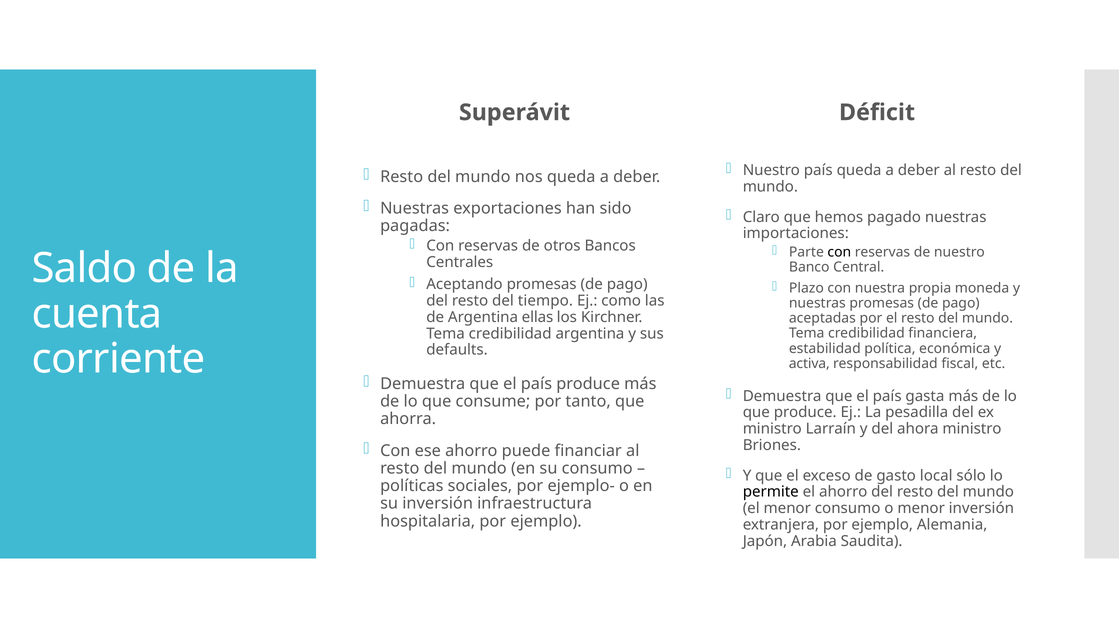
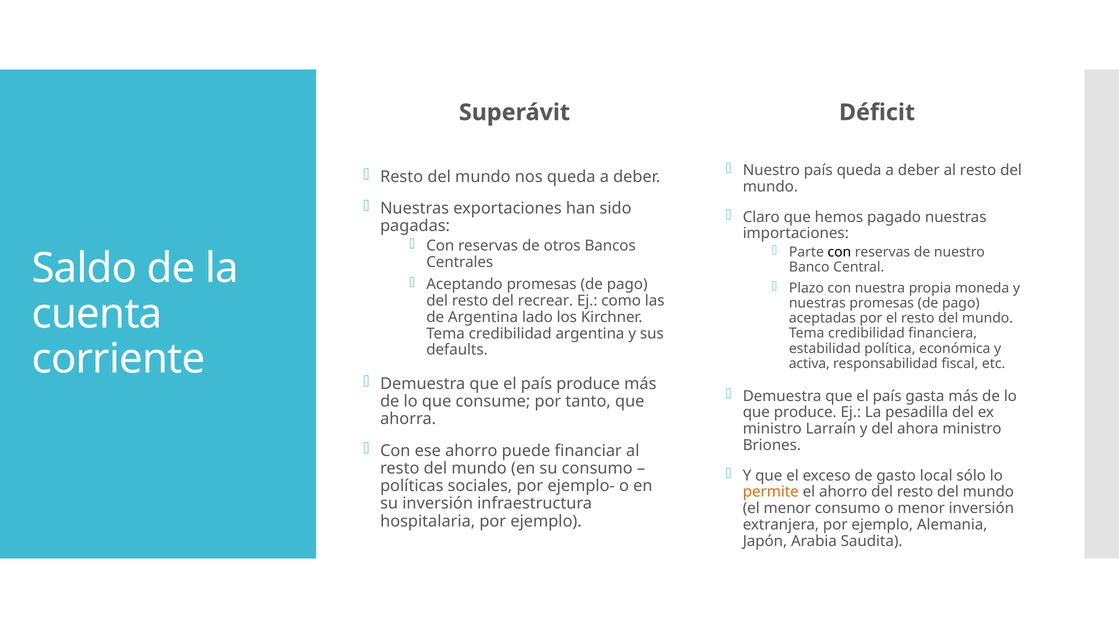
tiempo: tiempo -> recrear (545, 301)
ellas: ellas -> lado (537, 317)
permite colour: black -> orange (771, 492)
